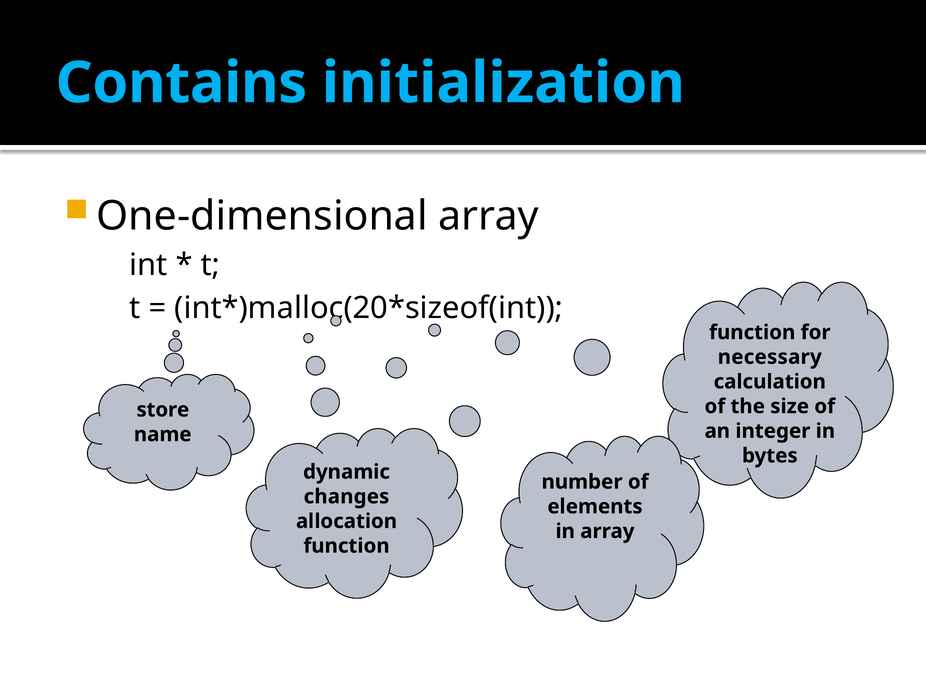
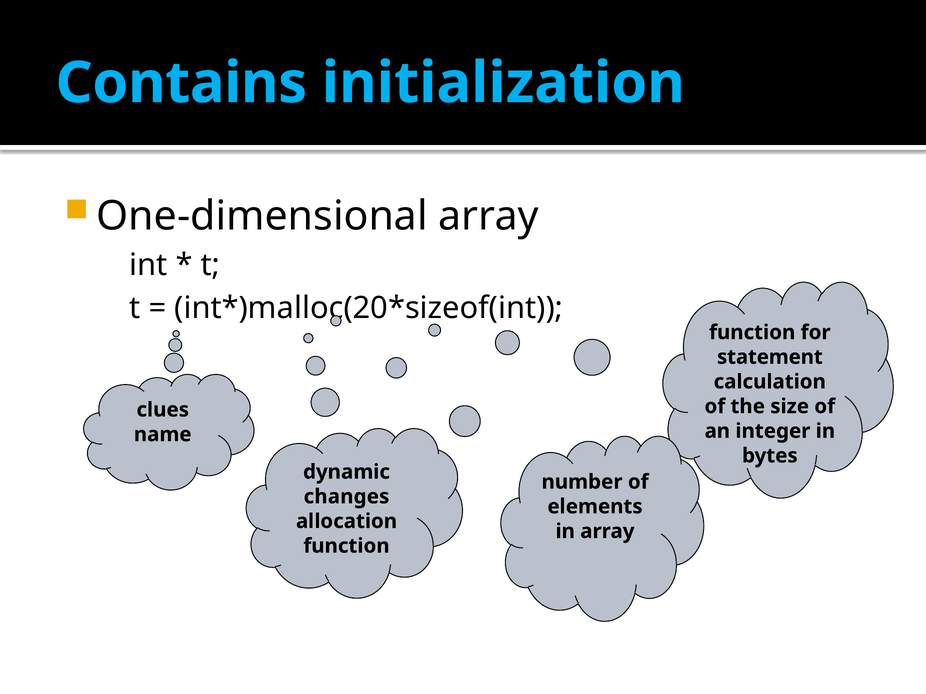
necessary: necessary -> statement (770, 357)
store: store -> clues (163, 410)
